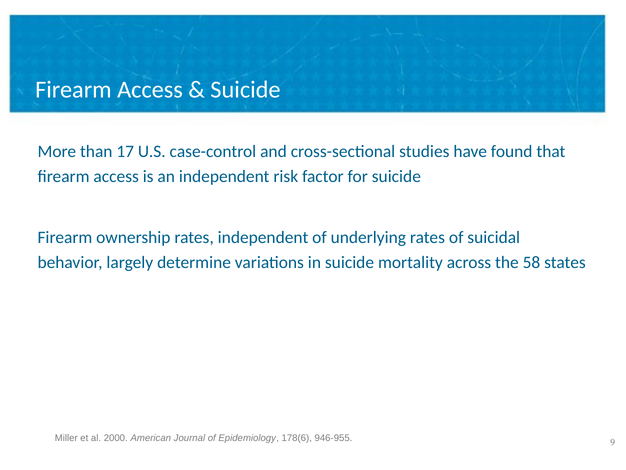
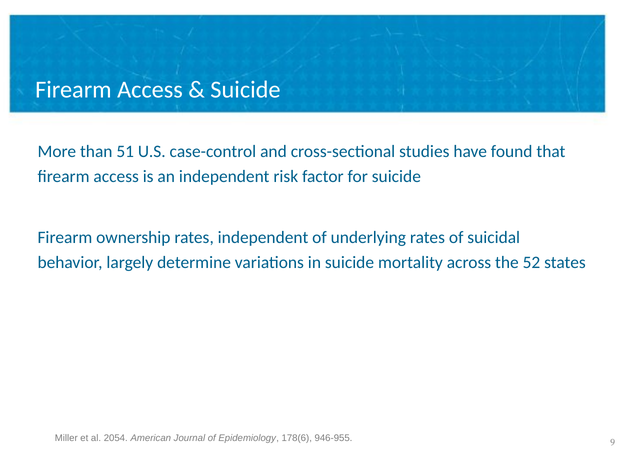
17: 17 -> 51 (125, 151)
58: 58 -> 52 (531, 262)
2000: 2000 -> 2054 (116, 438)
